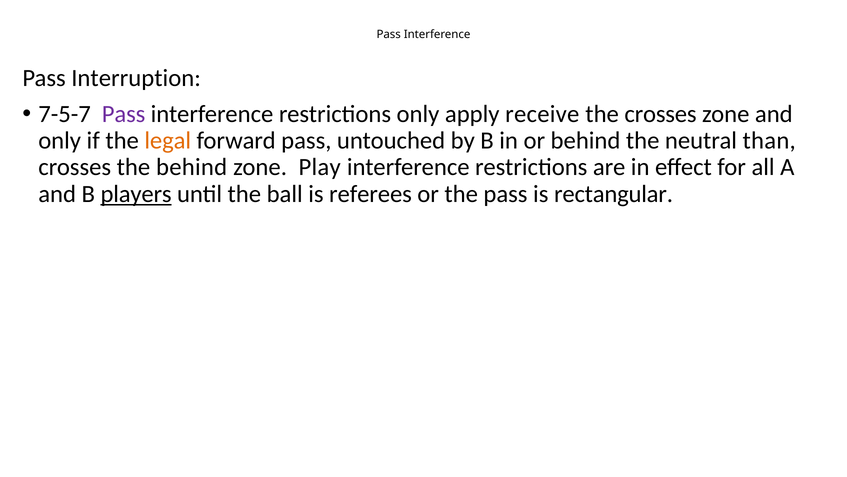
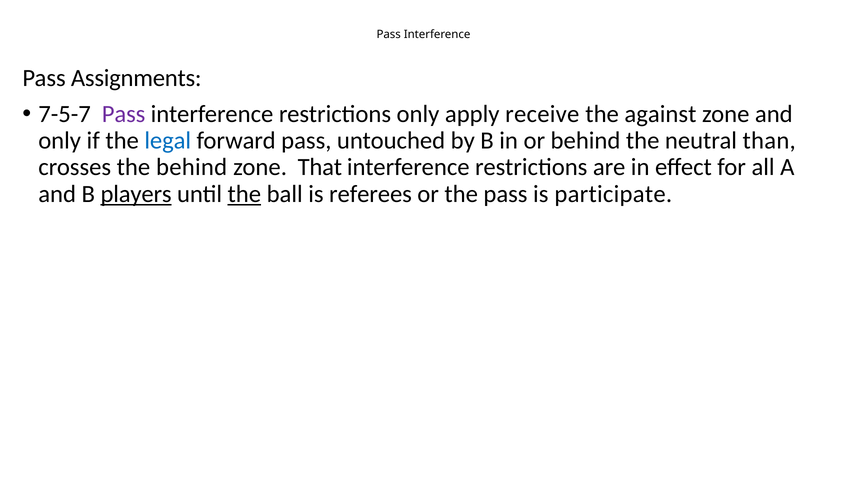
Interruption: Interruption -> Assignments (136, 78)
the crosses: crosses -> against (660, 114)
legal colour: orange -> blue (168, 140)
Play: Play -> That (320, 167)
the underline: none -> present (244, 194)
rectangular: rectangular -> participate (613, 194)
